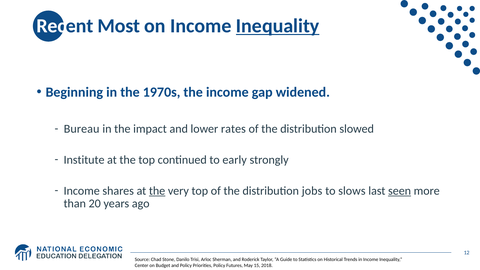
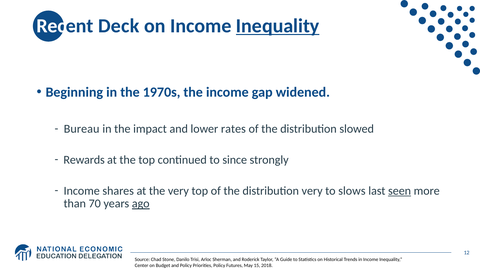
Most: Most -> Deck (119, 26)
Institute: Institute -> Rewards (84, 160)
early: early -> since (235, 160)
the underline: present -> none (157, 191)
distribution jobs: jobs -> very (312, 191)
20: 20 -> 70 (95, 204)
ago underline: none -> present (141, 204)
